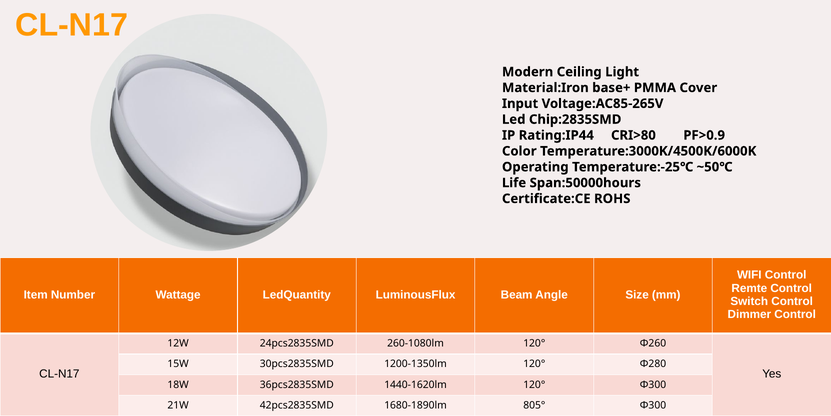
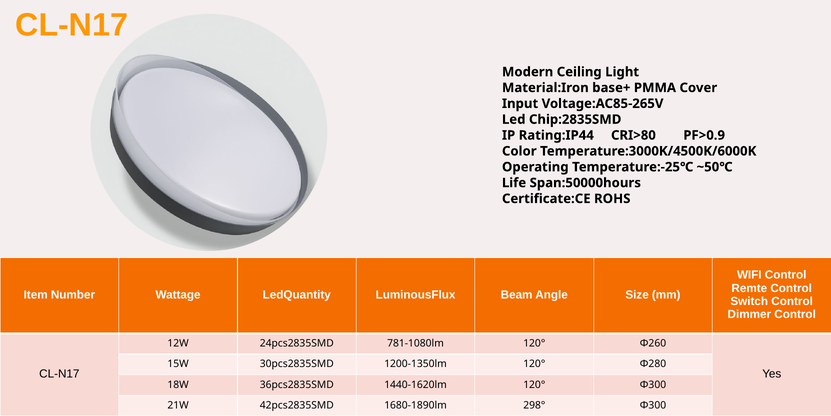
260-1080lm: 260-1080lm -> 781-1080lm (416, 343)
805°: 805° -> 298° (534, 405)
